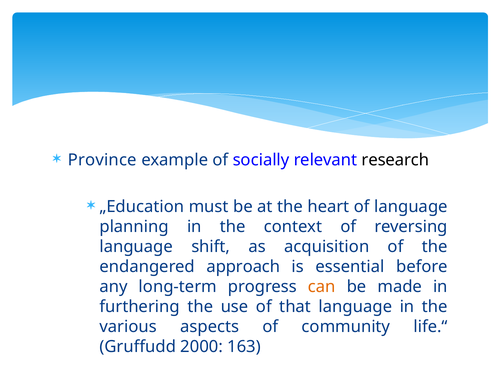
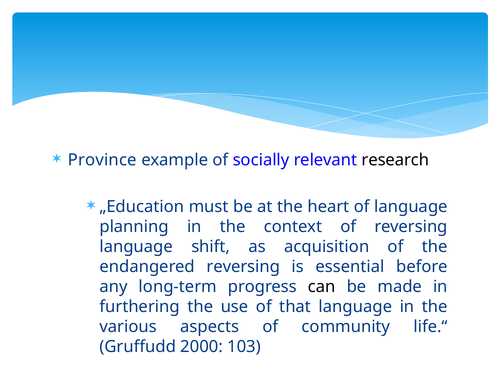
endangered approach: approach -> reversing (243, 267)
can colour: orange -> black (322, 287)
163: 163 -> 103 (244, 347)
